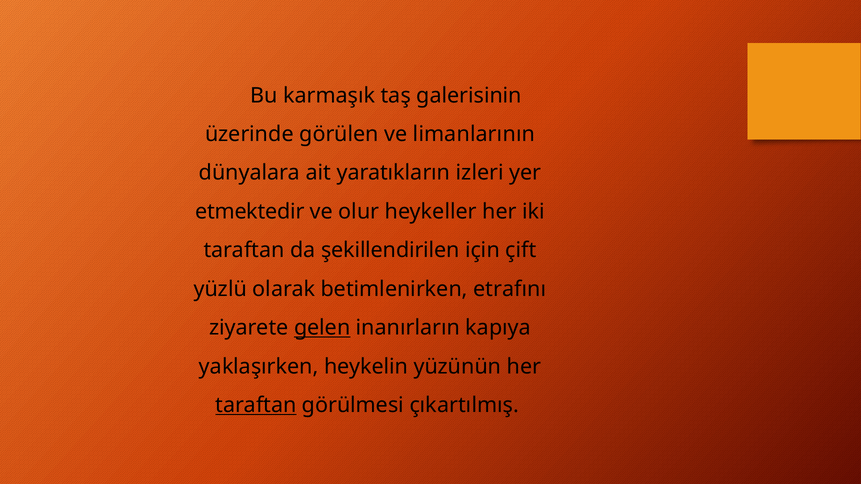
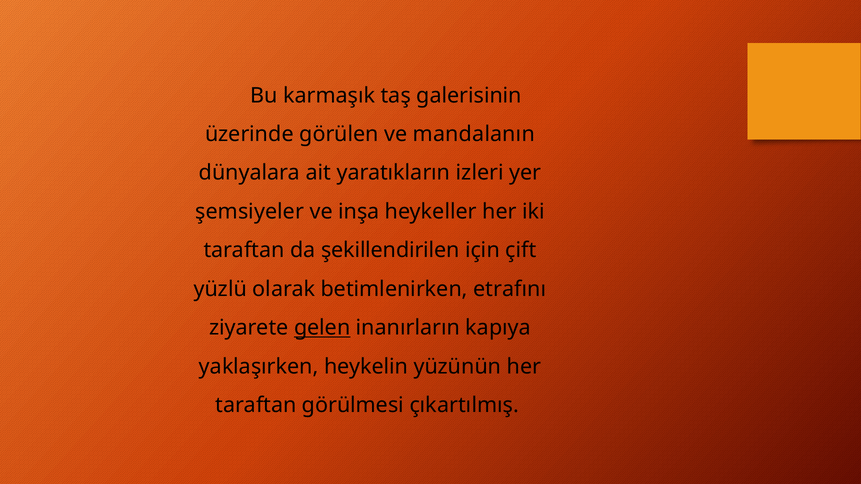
limanlarının: limanlarının -> mandalanın (474, 134)
etmektedir: etmektedir -> şemsiyeler (250, 212)
olur: olur -> inşa (359, 212)
taraftan underline: present -> none (256, 405)
